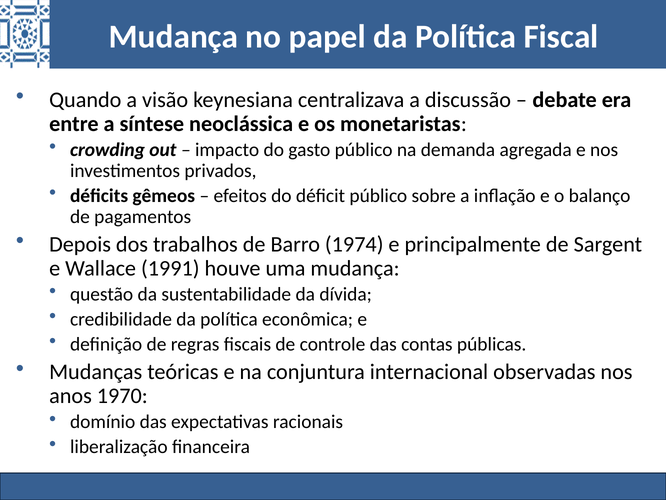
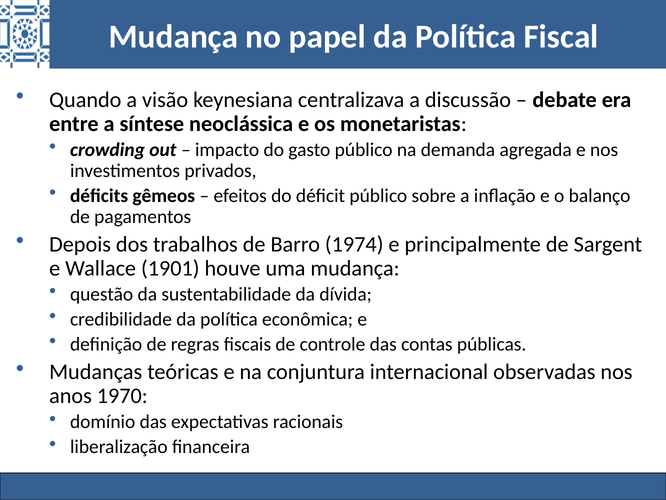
1991: 1991 -> 1901 (170, 268)
